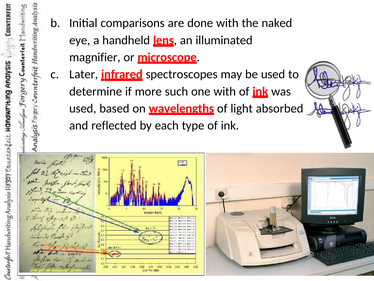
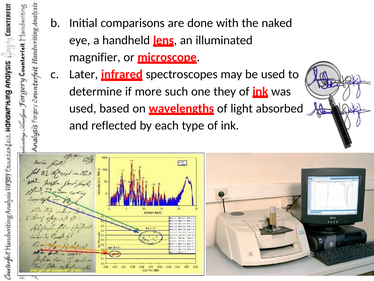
one with: with -> they (225, 91)
